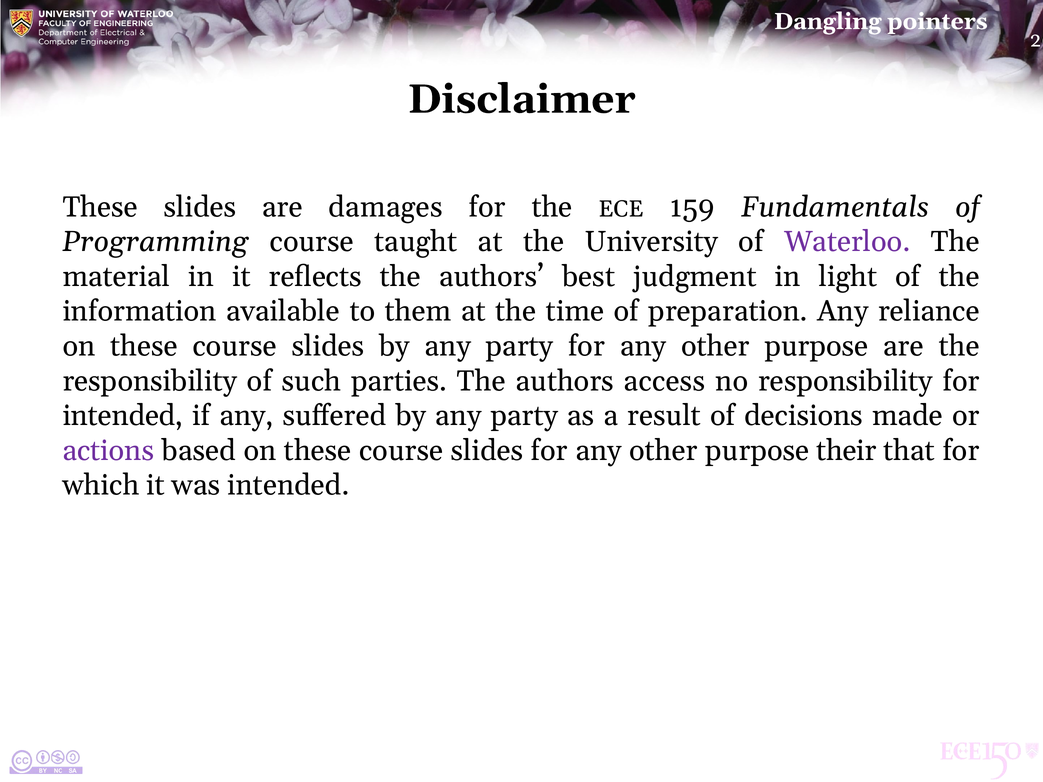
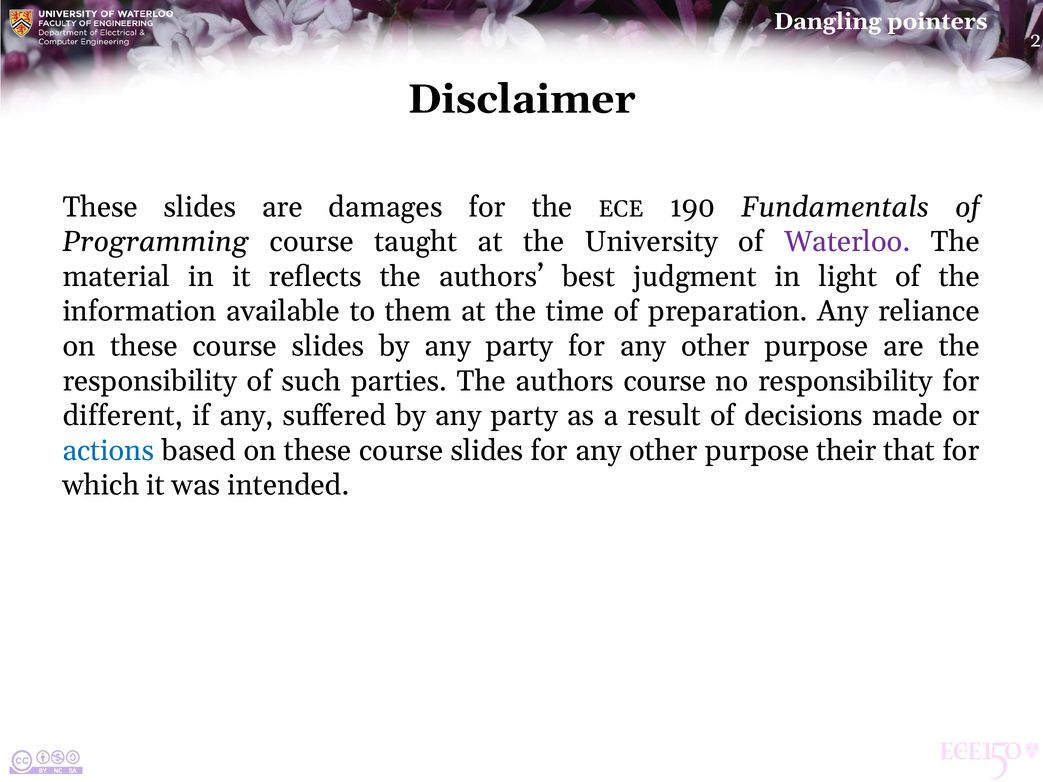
159: 159 -> 190 (693, 207)
authors access: access -> course (665, 381)
intended: intended -> different (123, 416)
actions colour: purple -> blue (108, 451)
